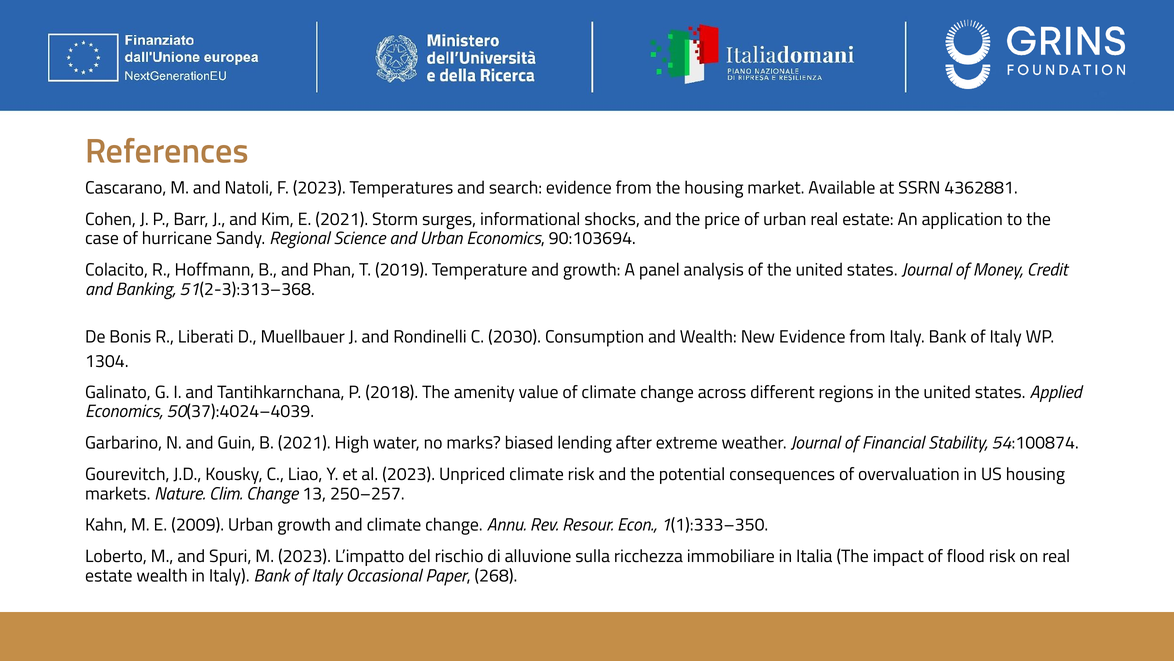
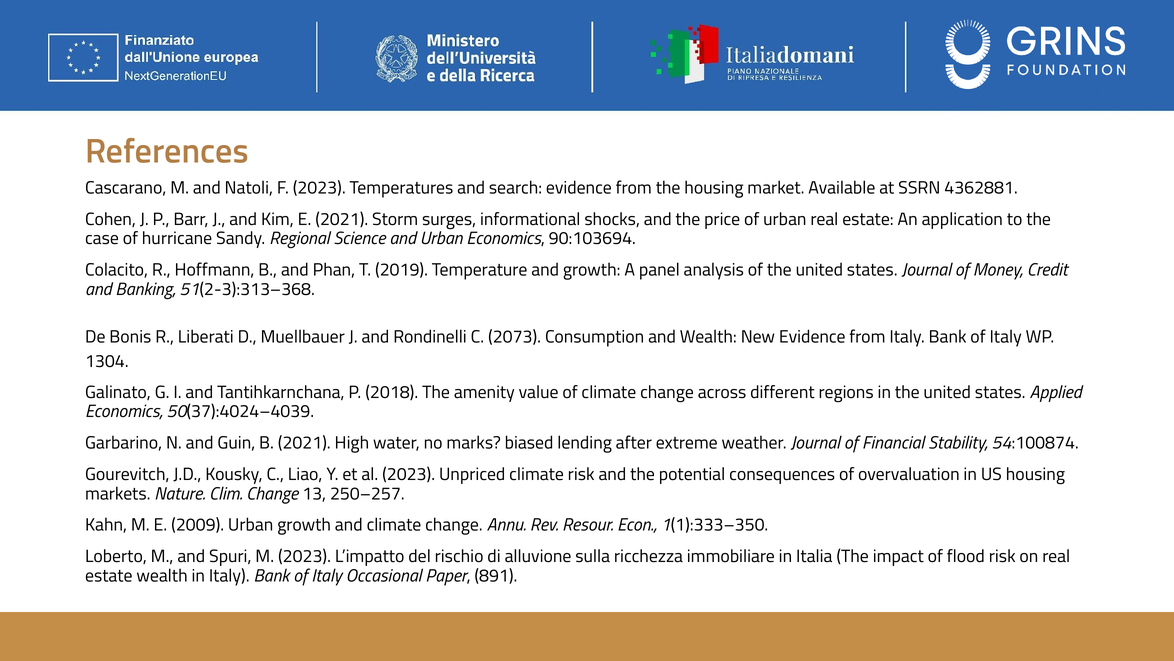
2030: 2030 -> 2073 (515, 336)
268: 268 -> 891 (496, 575)
